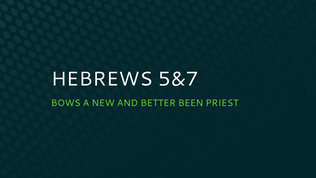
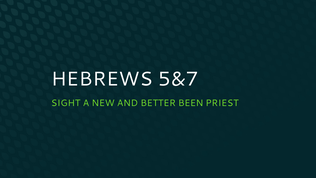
BOWS: BOWS -> SIGHT (66, 103)
